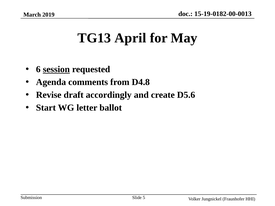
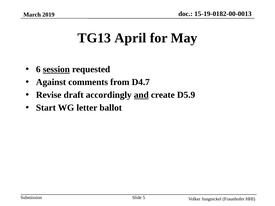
Agenda: Agenda -> Against (51, 82)
D4.8: D4.8 -> D4.7 (141, 82)
and underline: none -> present (141, 95)
D5.6: D5.6 -> D5.9 (186, 95)
